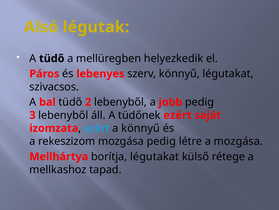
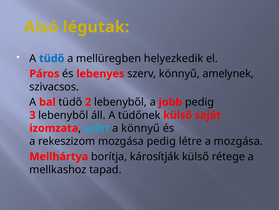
tüdő colour: black -> blue (52, 58)
könnyű légutakat: légutakat -> amelynek (228, 74)
tüdőnek ezért: ezért -> külső (178, 115)
borítja légutakat: légutakat -> károsítják (155, 156)
